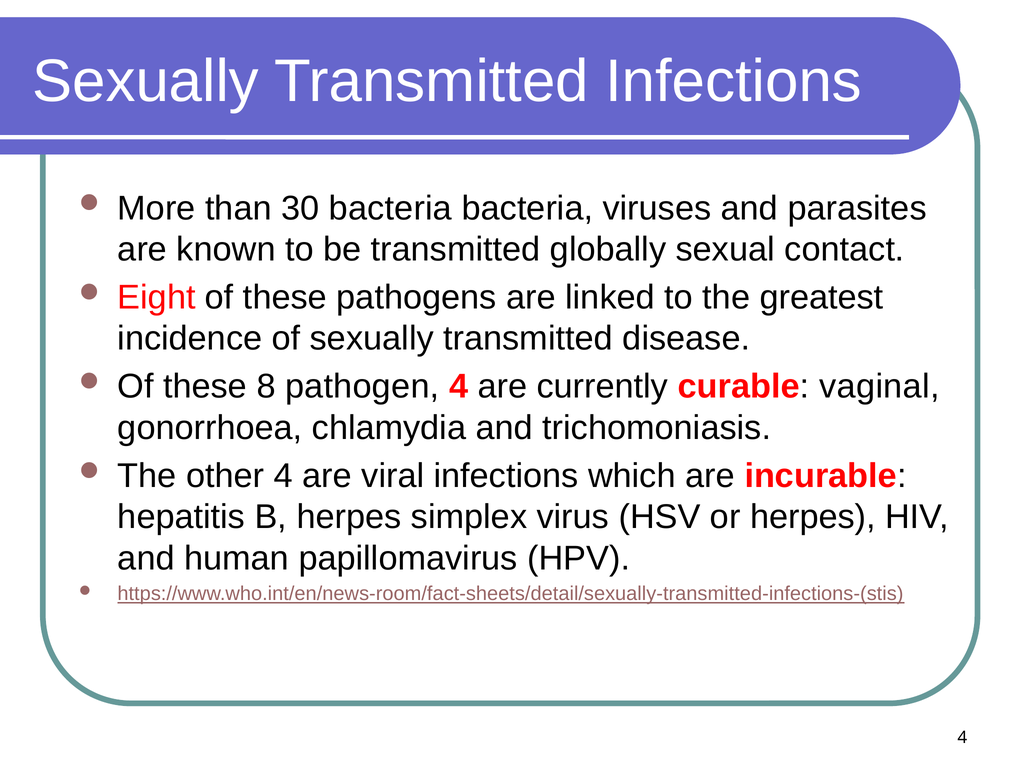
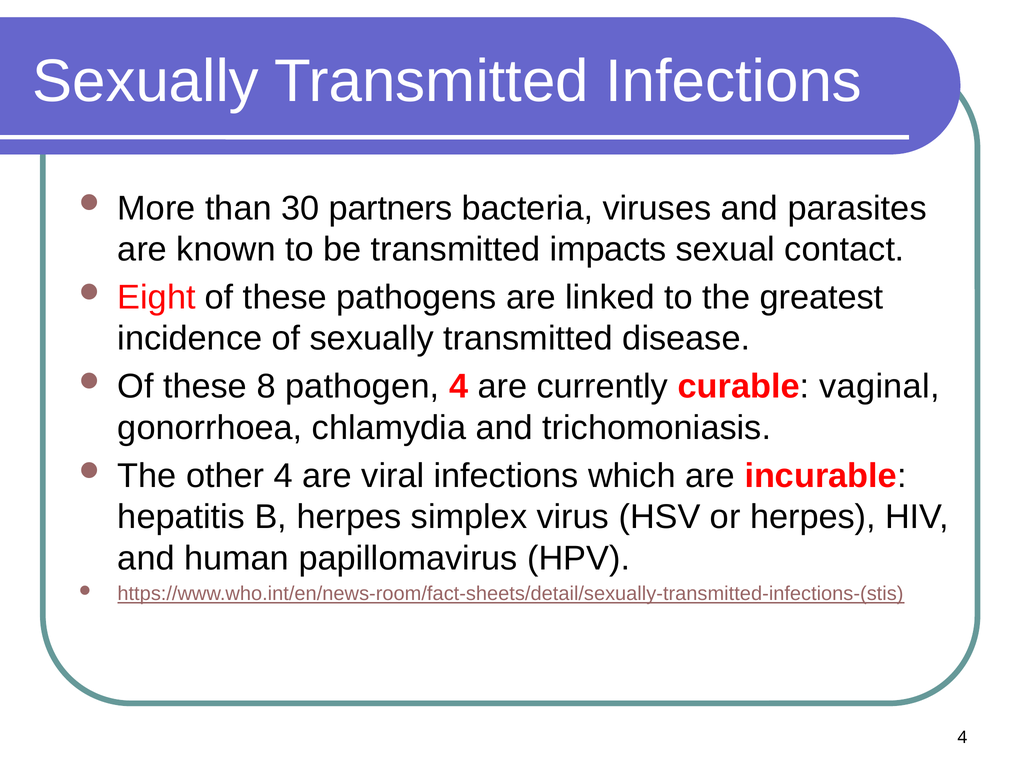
30 bacteria: bacteria -> partners (391, 208)
globally: globally -> impacts (608, 249)
